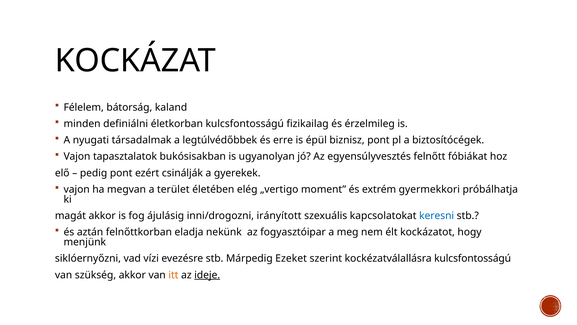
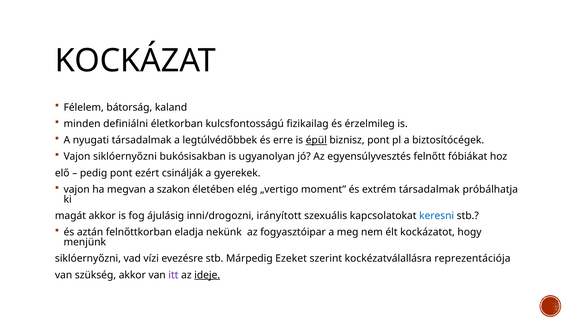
épül underline: none -> present (316, 140)
Vajon tapasztalatok: tapasztalatok -> siklóernyőzni (125, 156)
terület: terület -> szakon (173, 189)
extrém gyermekkori: gyermekkori -> társadalmak (429, 189)
kockézatválallásra kulcsfontosságú: kulcsfontosságú -> reprezentációja (472, 258)
itt colour: orange -> purple (173, 275)
